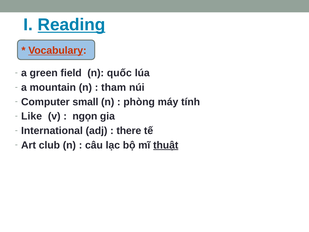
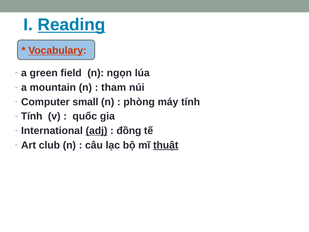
quốc: quốc -> ngọn (119, 73)
Like: Like -> Tính (32, 116)
ngọn: ngọn -> quốc (85, 116)
adj underline: none -> present (97, 131)
there: there -> đồng (129, 131)
